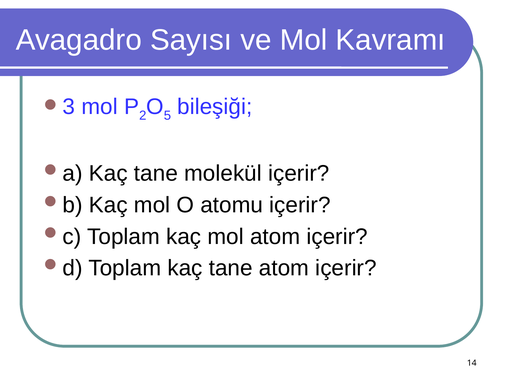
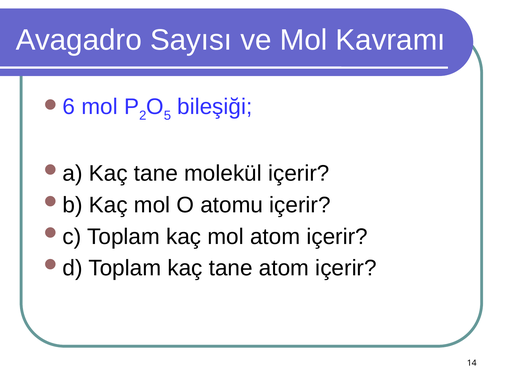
3: 3 -> 6 (69, 107)
